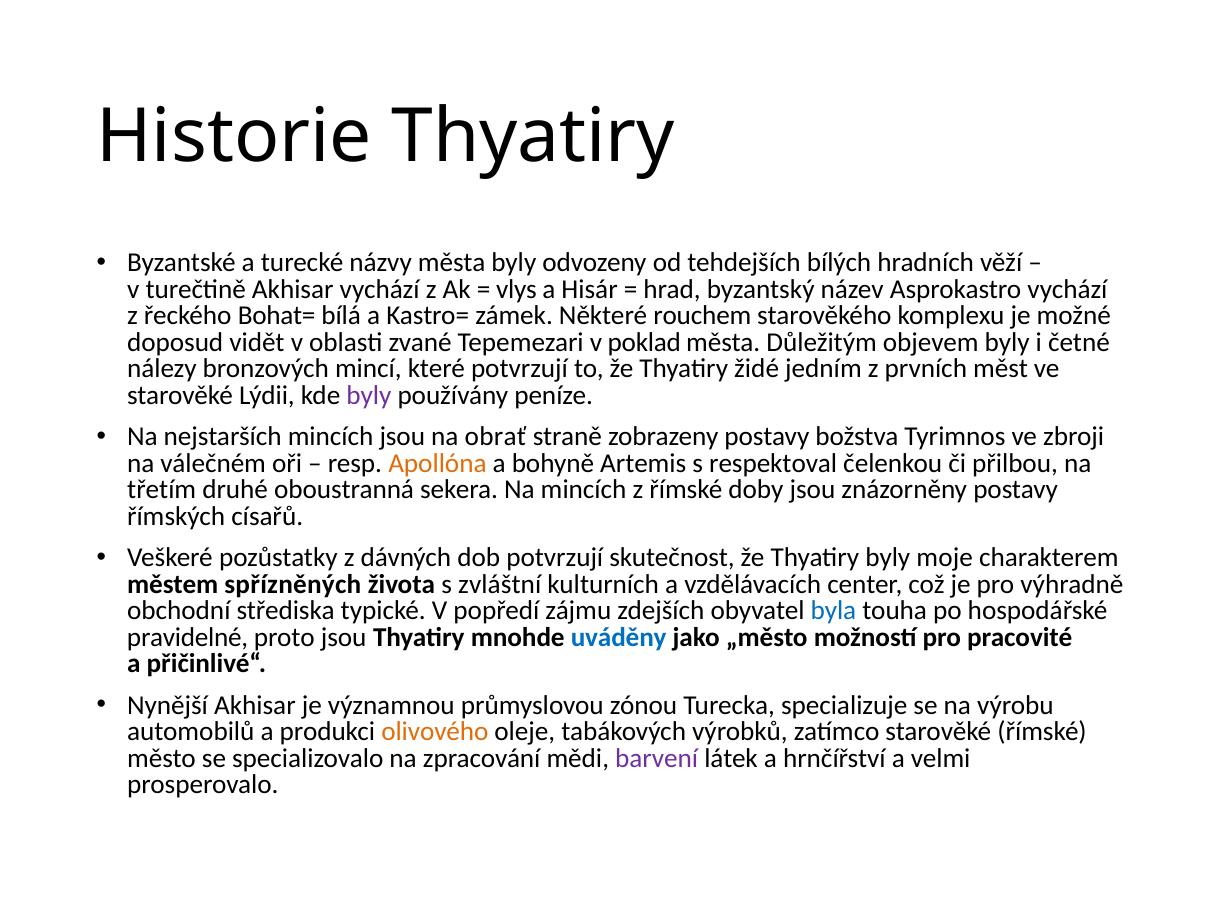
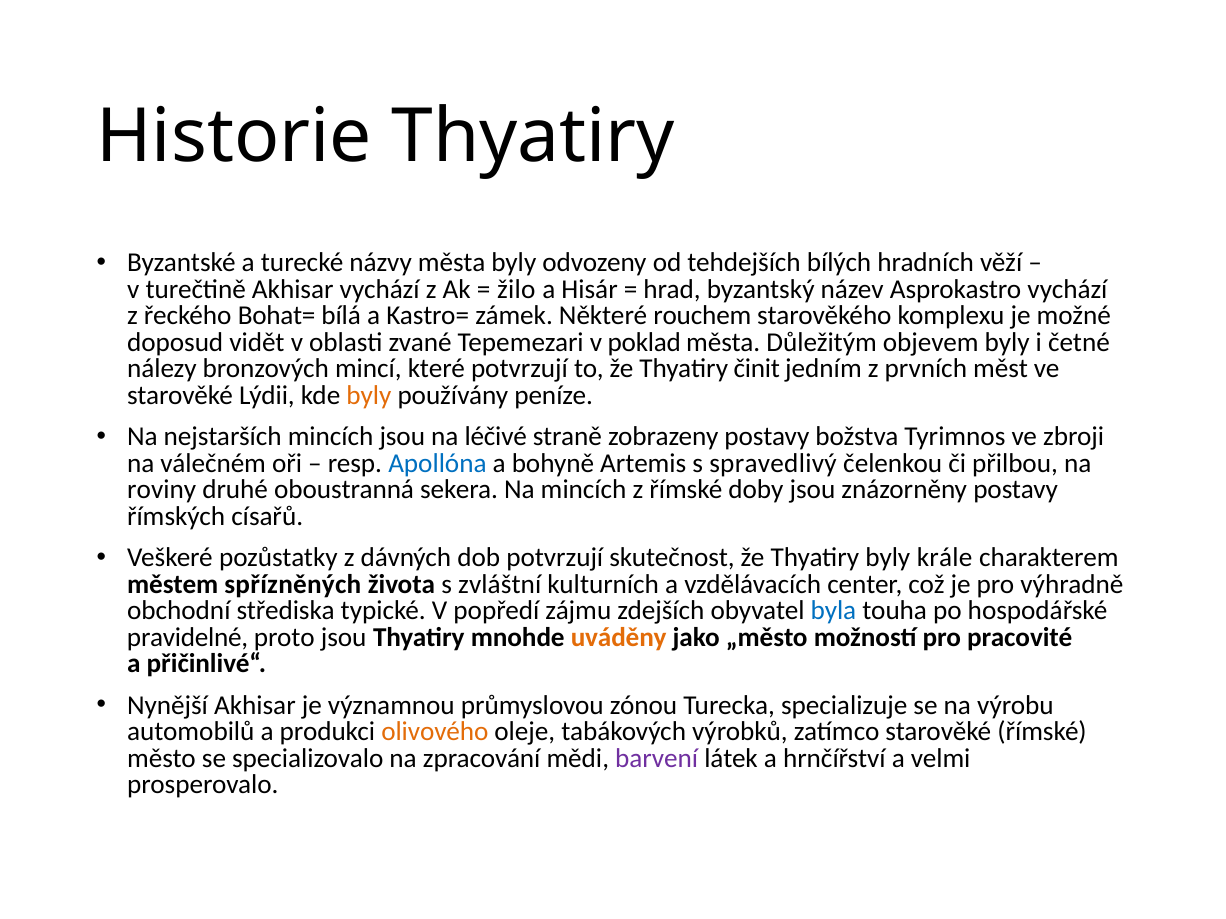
vlys: vlys -> žilo (516, 290)
židé: židé -> činit (757, 369)
byly colour: purple -> orange (369, 395)
obrať: obrať -> léčivé (496, 437)
Apollóna colour: orange -> blue (437, 464)
respektoval: respektoval -> spravedlivý (773, 464)
třetím: třetím -> roviny (162, 490)
moje: moje -> krále (945, 558)
uváděny colour: blue -> orange (619, 638)
